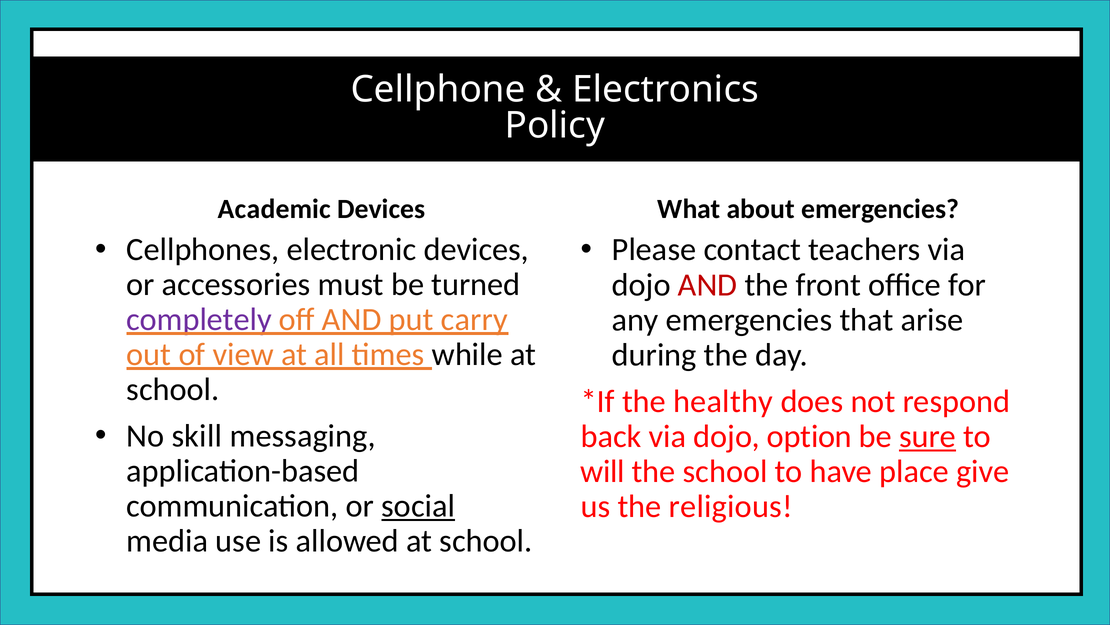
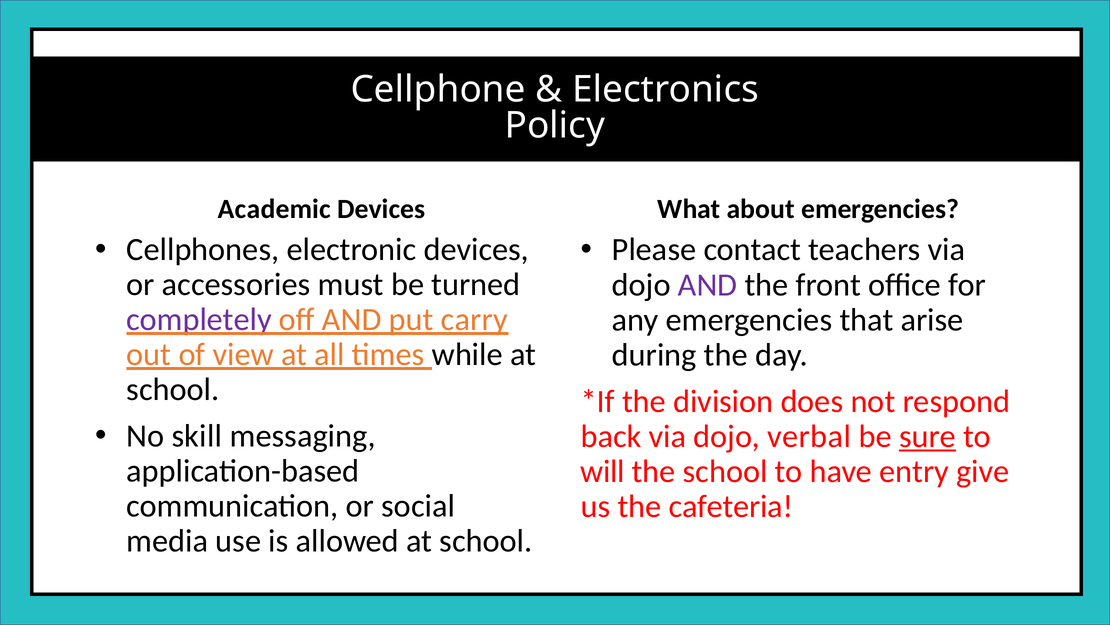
AND colour: red -> purple (708, 285)
healthy: healthy -> division (723, 401)
option: option -> verbal (809, 436)
place: place -> entry (914, 471)
social underline: present -> none (418, 505)
religious: religious -> cafeteria (731, 506)
